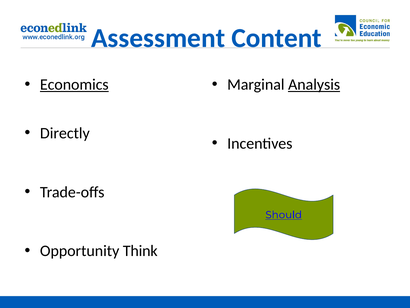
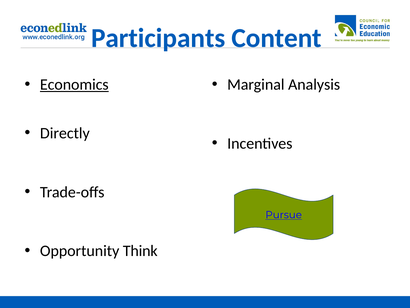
Assessment: Assessment -> Participants (158, 38)
Analysis underline: present -> none (314, 84)
Should: Should -> Pursue (284, 215)
